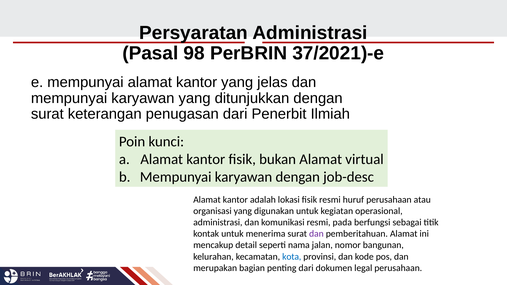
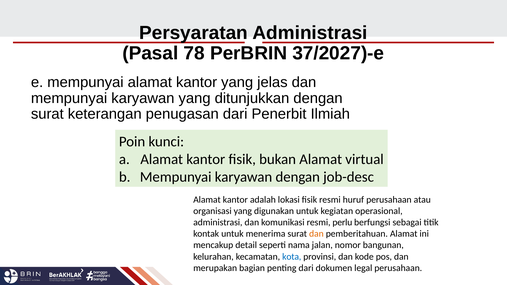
98: 98 -> 78 (194, 53)
37/2021)-e: 37/2021)-e -> 37/2027)-e (338, 53)
pada: pada -> perlu (342, 223)
dan colour: purple -> orange (316, 234)
